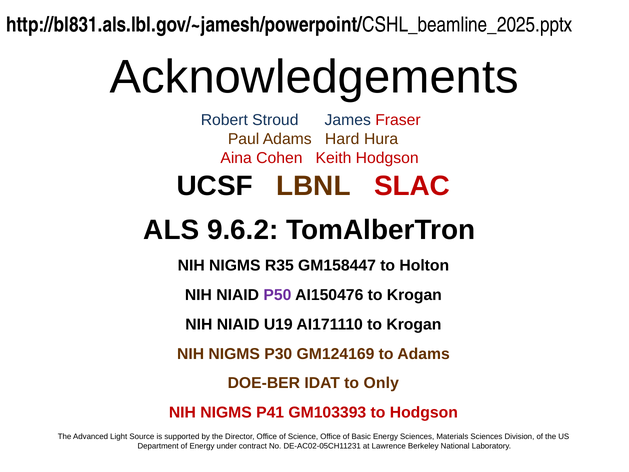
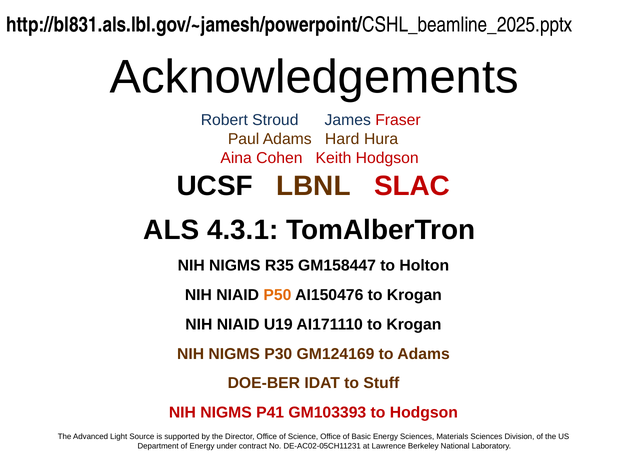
9.6.2: 9.6.2 -> 4.3.1 (243, 230)
P50 colour: purple -> orange (277, 295)
Only: Only -> Stuff (381, 383)
